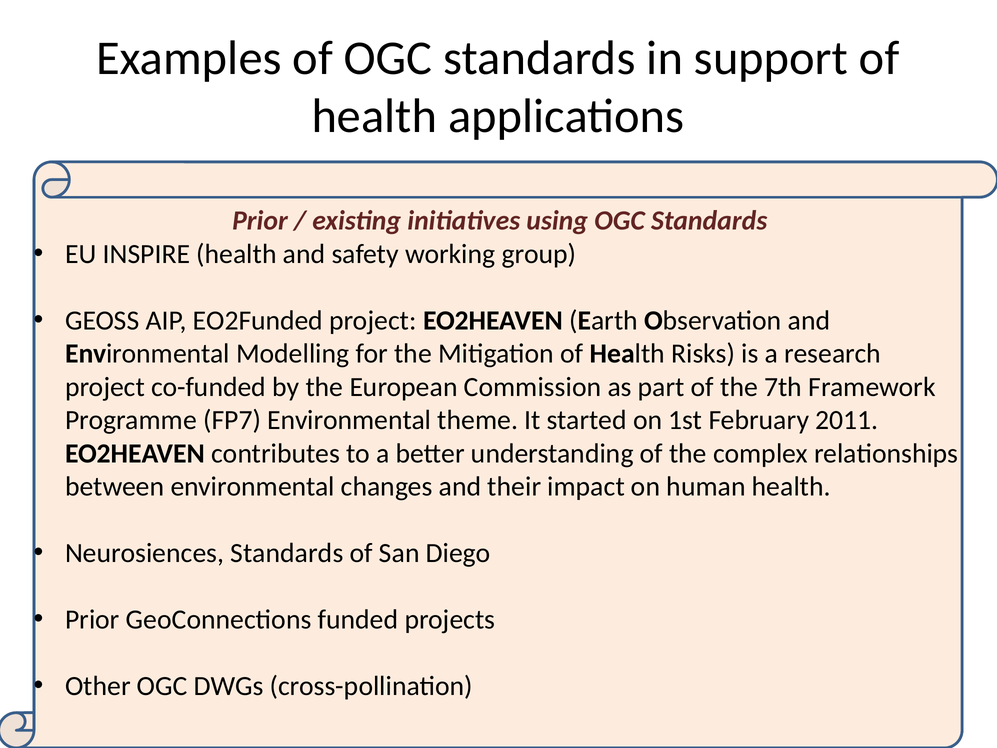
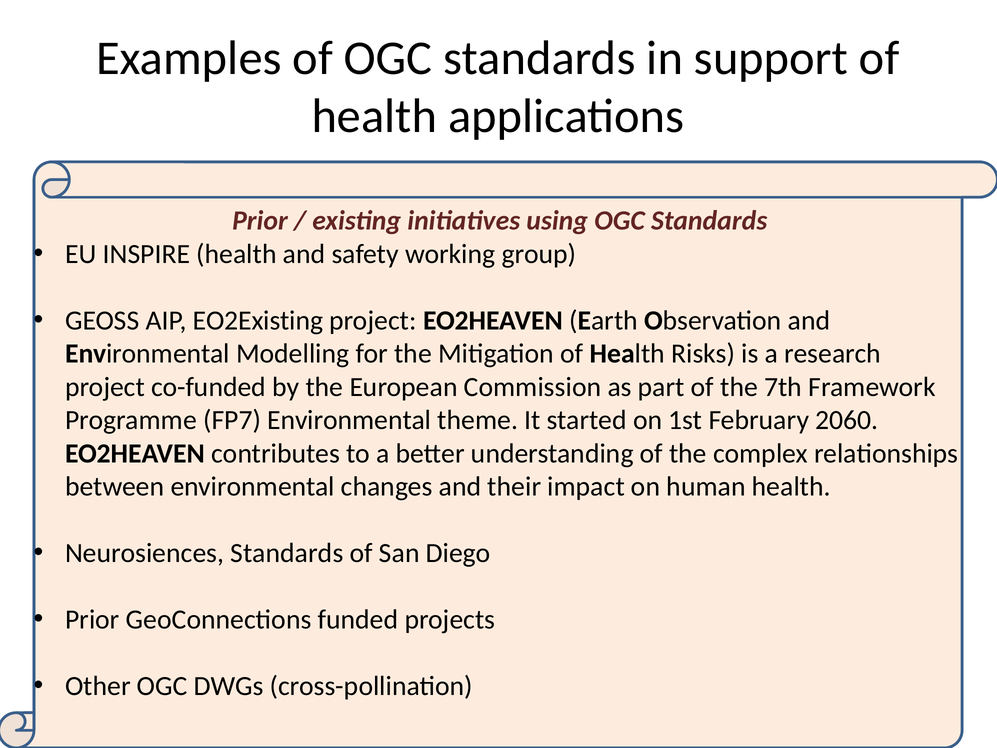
EO2Funded: EO2Funded -> EO2Existing (258, 320)
2011: 2011 -> 2060 (847, 420)
